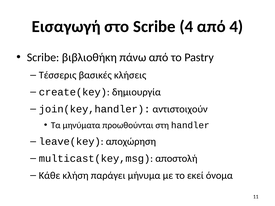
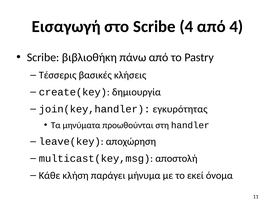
αντιστοιχούν: αντιστοιχούν -> εγκυρότητας (180, 109)
